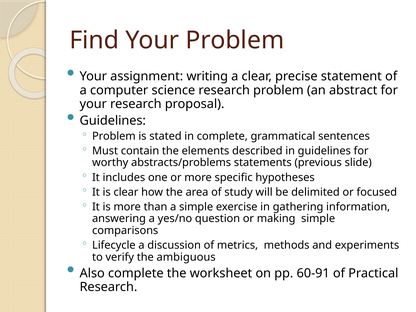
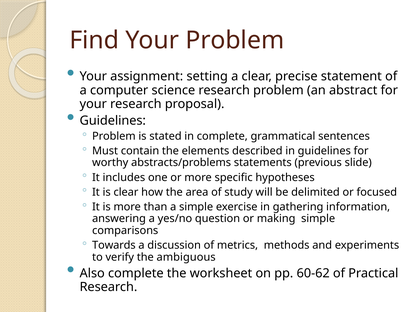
writing: writing -> setting (207, 76)
Lifecycle: Lifecycle -> Towards (114, 245)
60-91: 60-91 -> 60-62 (313, 273)
